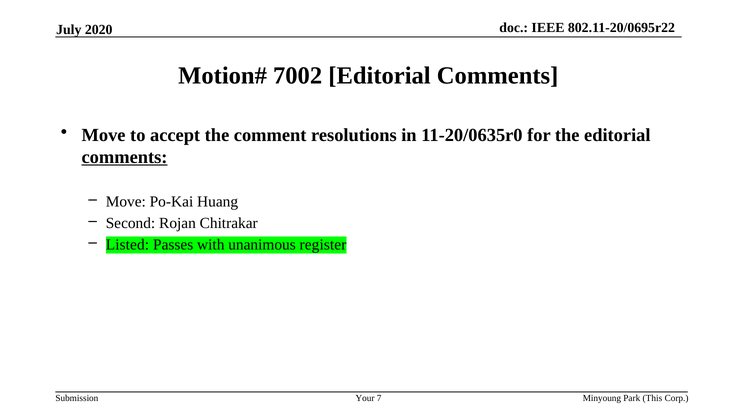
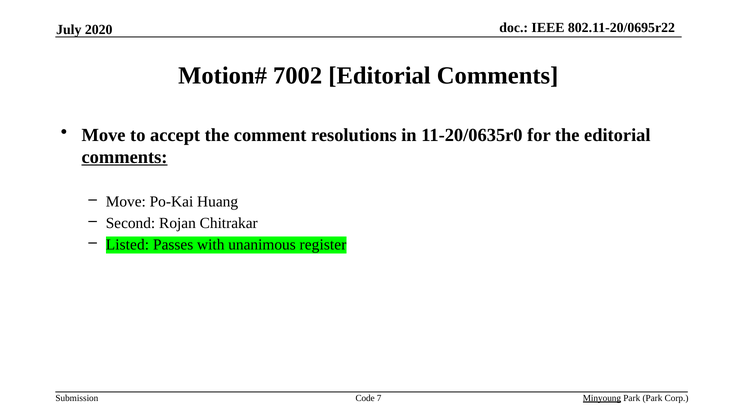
Your: Your -> Code (365, 398)
Minyoung underline: none -> present (602, 398)
Park This: This -> Park (652, 398)
